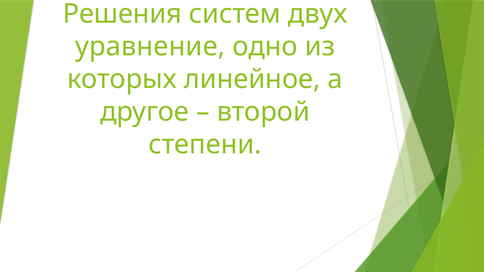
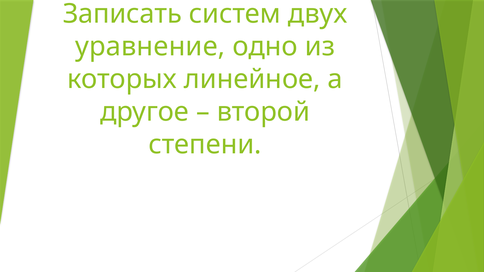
Решения: Решения -> Записать (122, 14)
